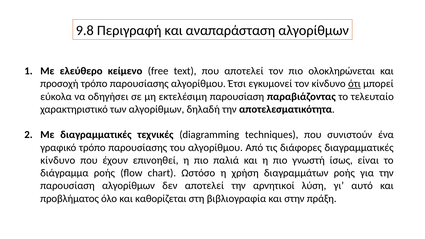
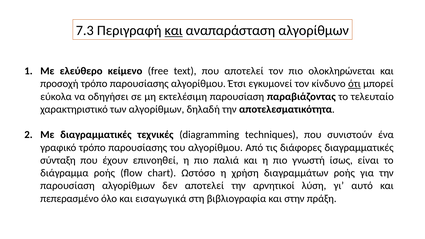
9.8: 9.8 -> 7.3 (85, 31)
και underline: none -> present (174, 31)
κίνδυνο: κίνδυνο -> σύνταξη (58, 160)
προβλήματος: προβλήματος -> πεπερασμένο (70, 199)
καθορίζεται: καθορίζεται -> εισαγωγικά (161, 199)
